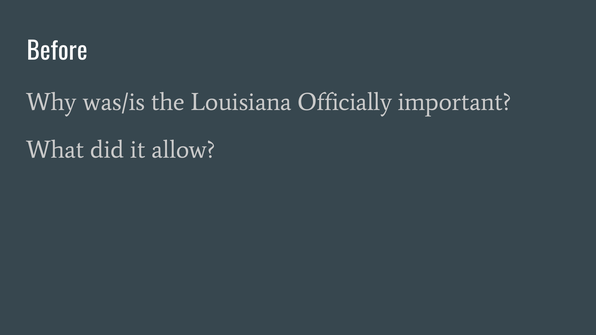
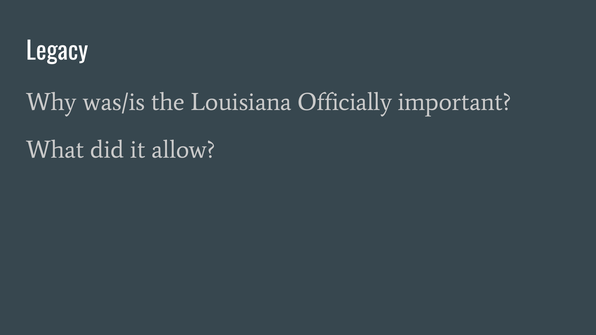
Before: Before -> Legacy (57, 52)
